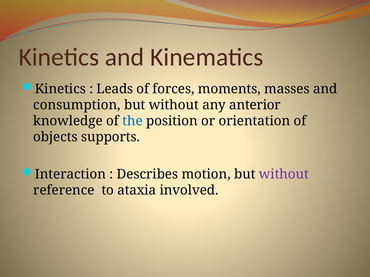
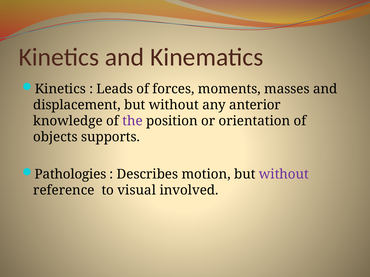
consumption: consumption -> displacement (77, 105)
the colour: blue -> purple (132, 121)
Interaction: Interaction -> Pathologies (71, 175)
ataxia: ataxia -> visual (137, 191)
